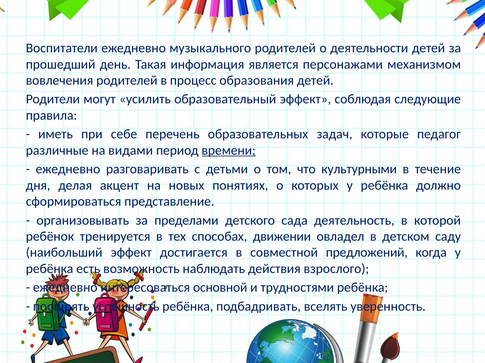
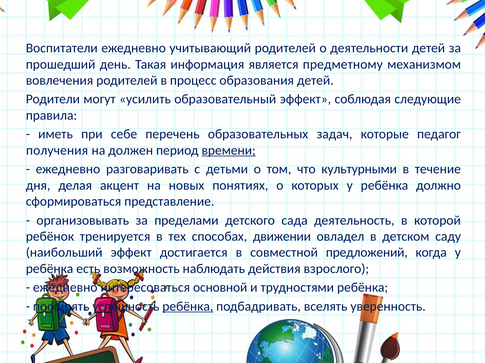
музыкального: музыкального -> учитывающий (210, 48)
персонажами: персонажами -> предметному (343, 64)
различные: различные -> получения (57, 151)
видами: видами -> должен (131, 151)
ребёнка underline: none -> present (188, 307)
